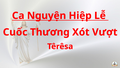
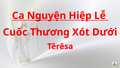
Vượt: Vượt -> Dưới (105, 32)
